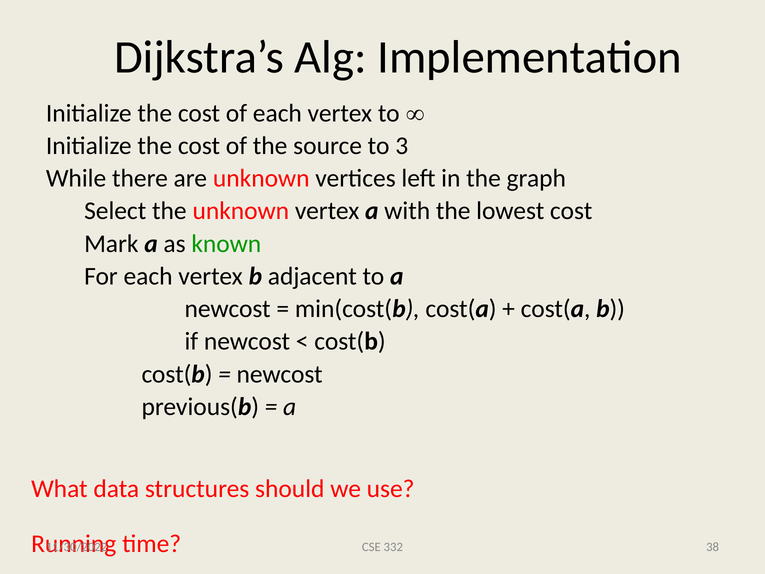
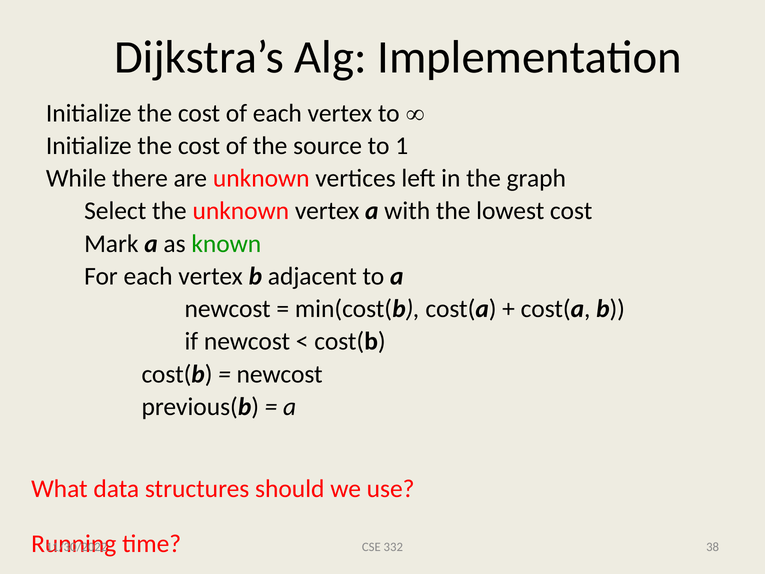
3: 3 -> 1 (402, 146)
